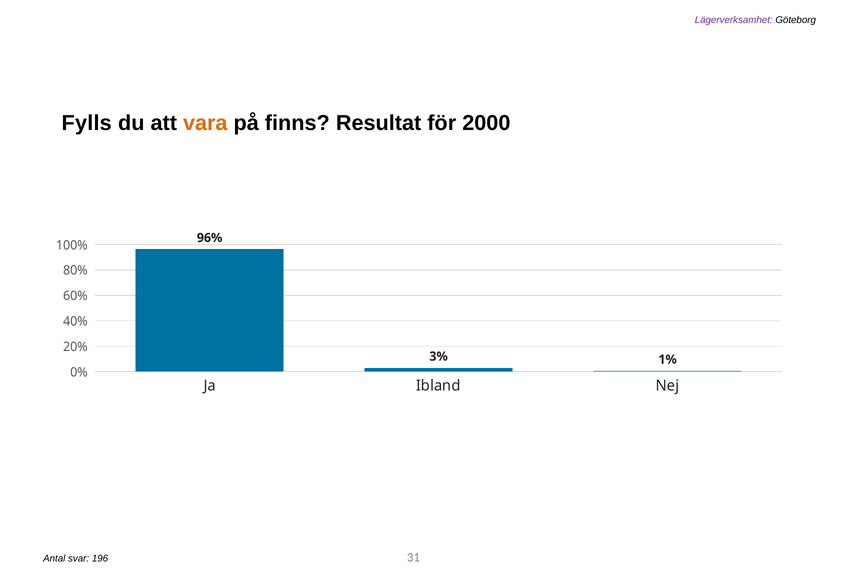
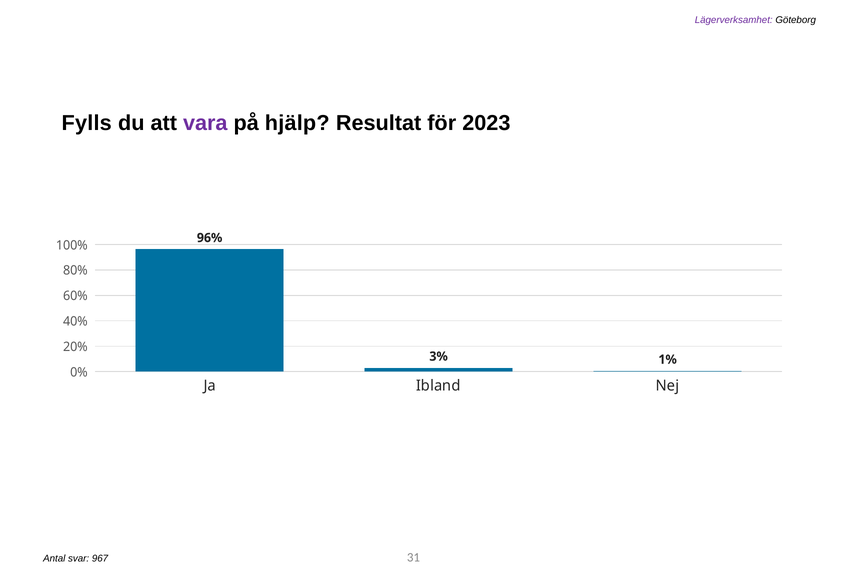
vara colour: orange -> purple (205, 123)
finns: finns -> hjälp (297, 123)
2000: 2000 -> 2023 (486, 123)
196: 196 -> 967 (100, 559)
